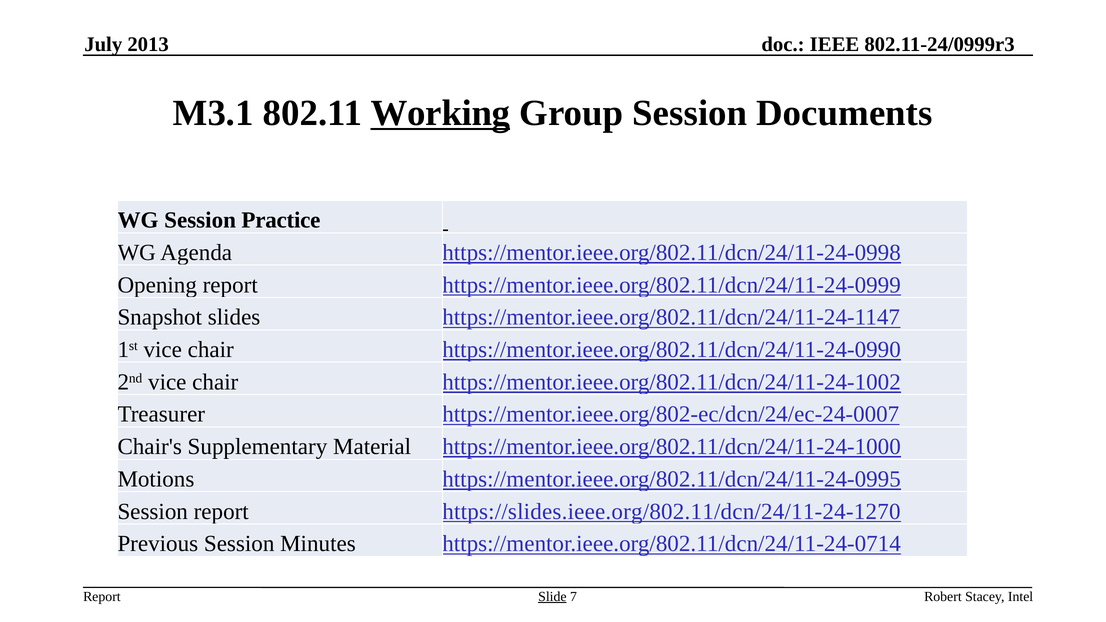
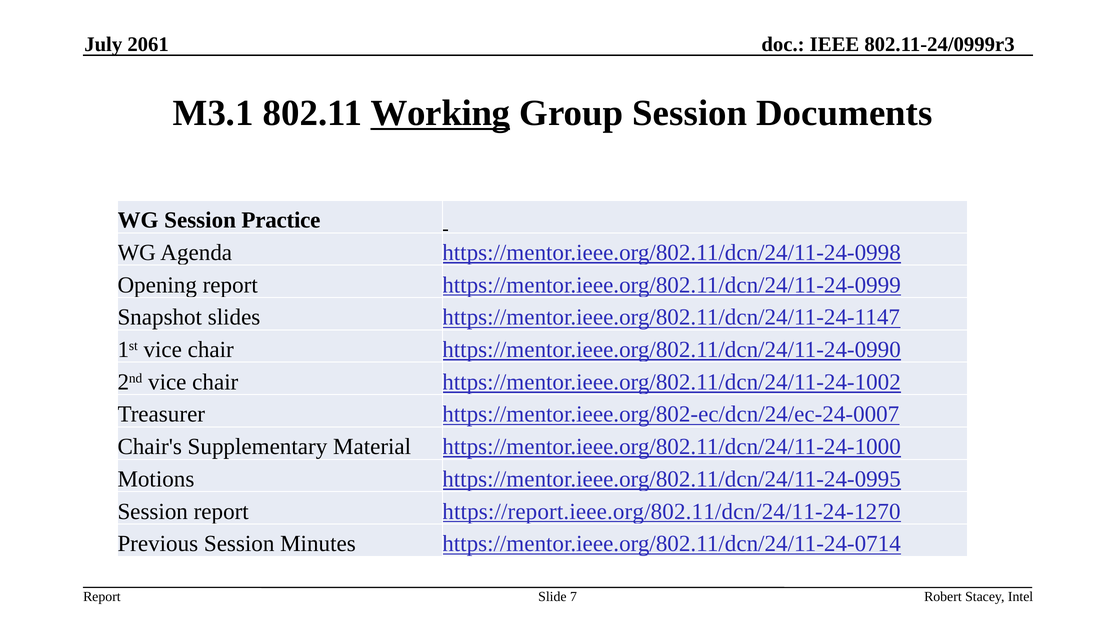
2013: 2013 -> 2061 (148, 44)
https://slides.ieee.org/802.11/dcn/24/11-24-1270: https://slides.ieee.org/802.11/dcn/24/11-24-1270 -> https://report.ieee.org/802.11/dcn/24/11-24-1270 (672, 512)
Slide underline: present -> none (552, 597)
